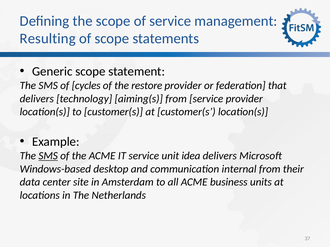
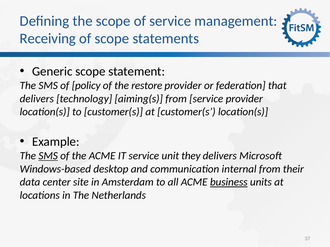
Resulting: Resulting -> Receiving (48, 39)
cycles: cycles -> policy (86, 86)
idea: idea -> they (191, 156)
business underline: none -> present (229, 182)
